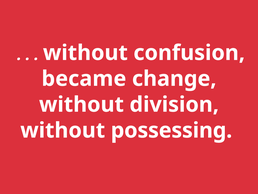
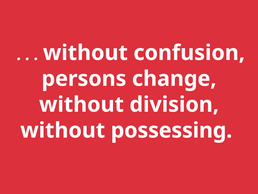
became: became -> persons (84, 79)
